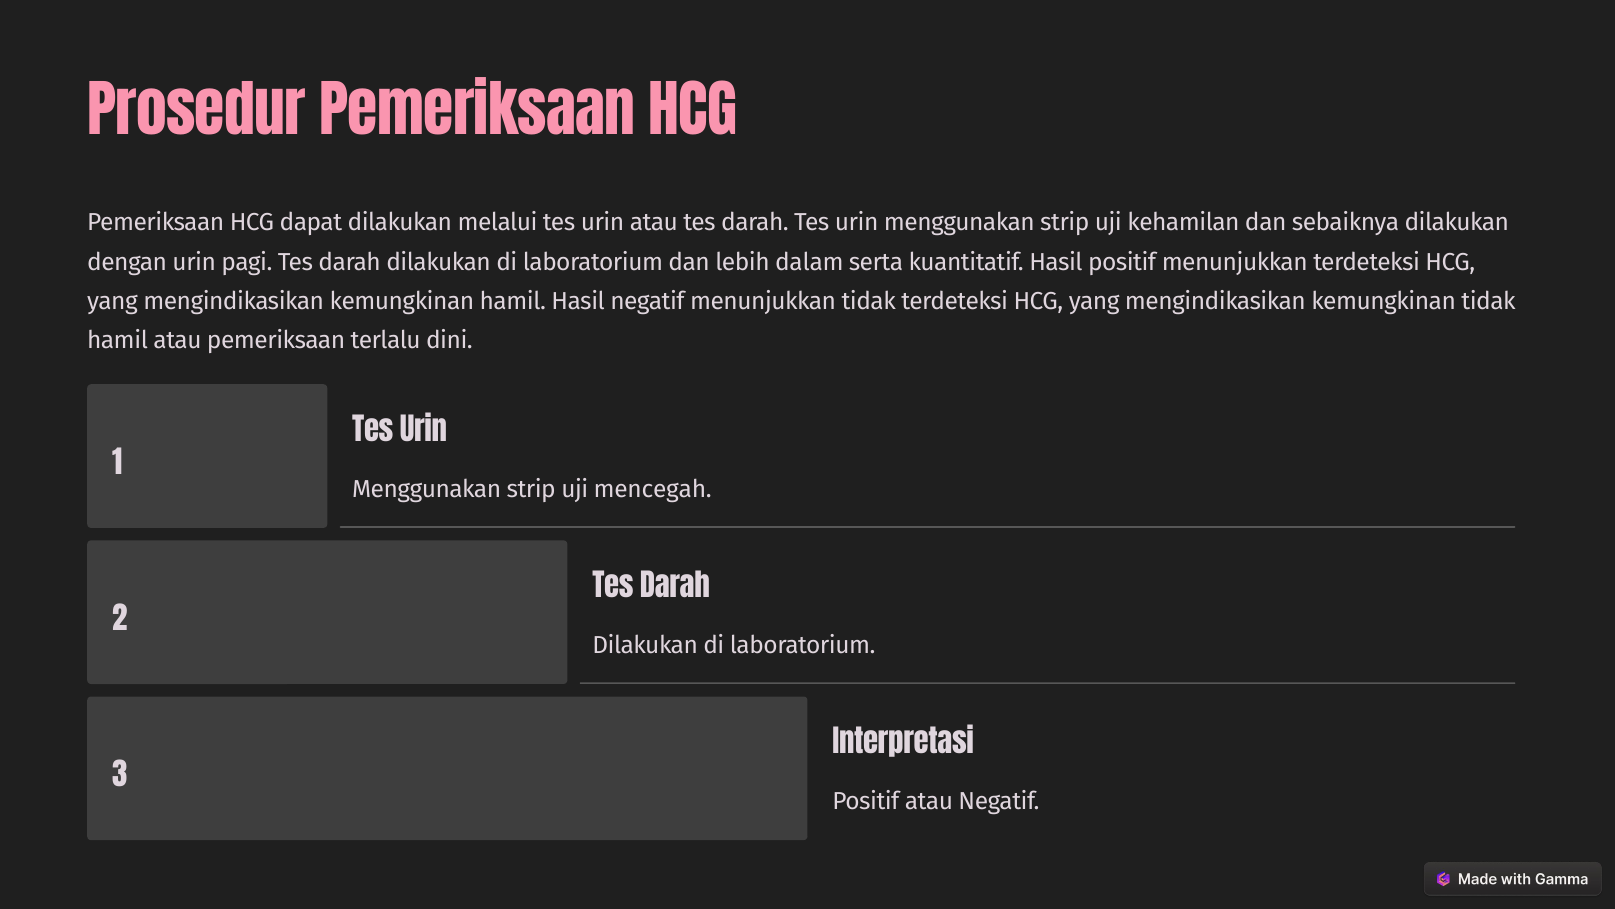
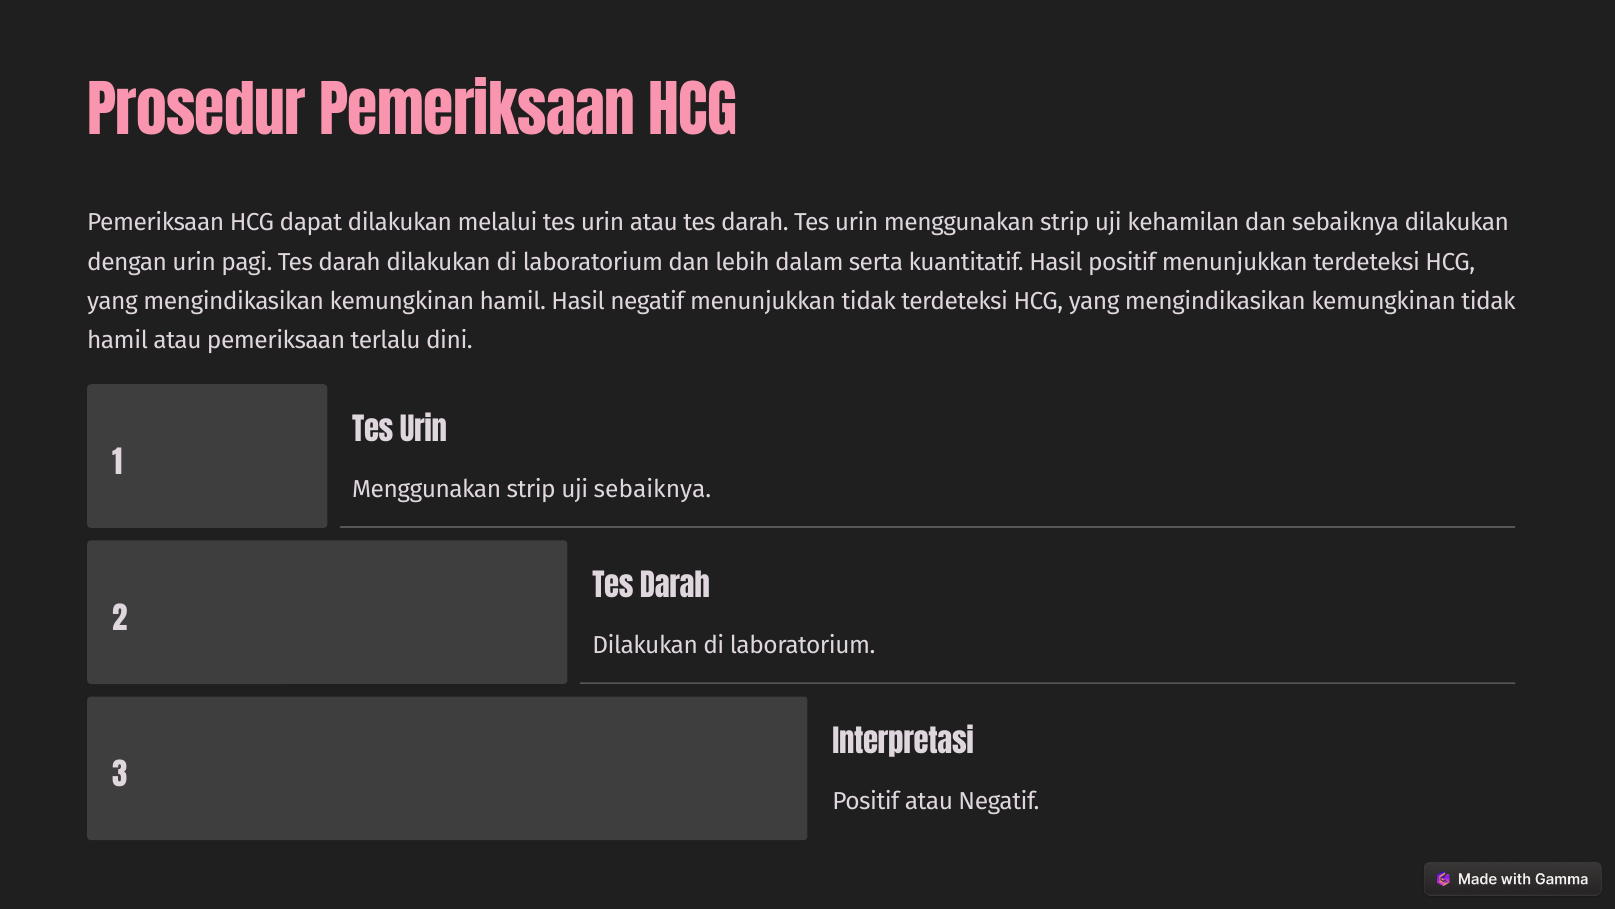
uji mencegah: mencegah -> sebaiknya (653, 489)
